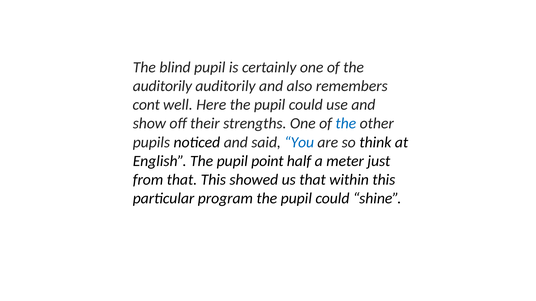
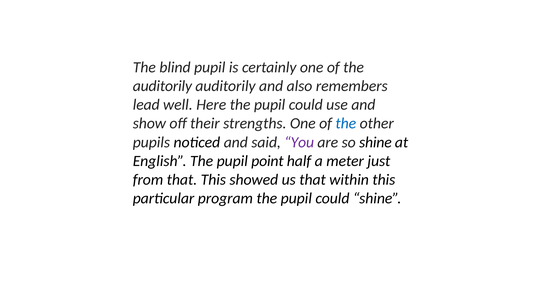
cont: cont -> lead (146, 105)
You colour: blue -> purple (299, 142)
so think: think -> shine (375, 142)
